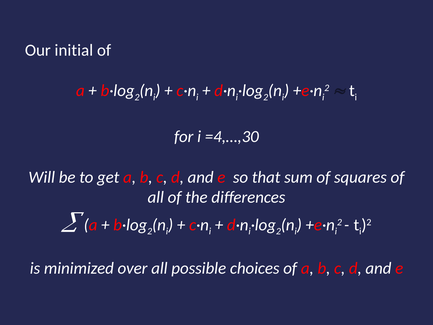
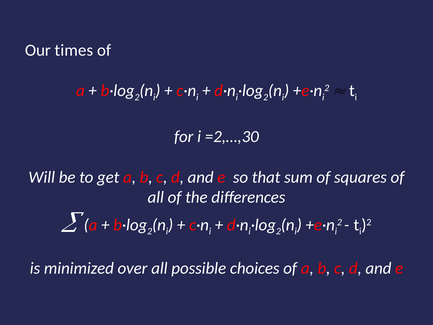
initial: initial -> times (74, 50)
=4,…,30: =4,…,30 -> =2,…,30 (232, 137)
